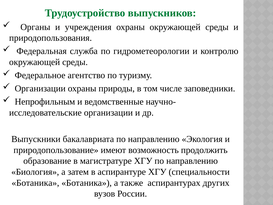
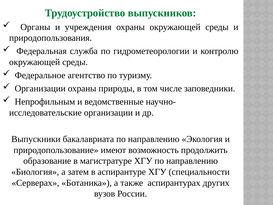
Ботаника: Ботаника -> Серверах (35, 183)
